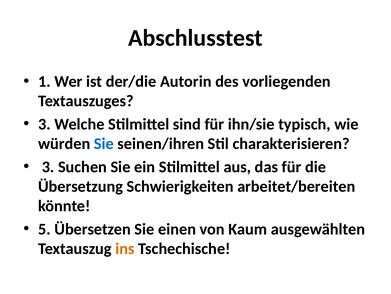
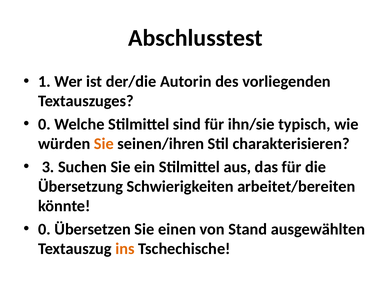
3: 3 -> 0 (44, 124)
Sie colour: blue -> orange (104, 143)
5: 5 -> 0 (44, 229)
Kaum: Kaum -> Stand (248, 229)
